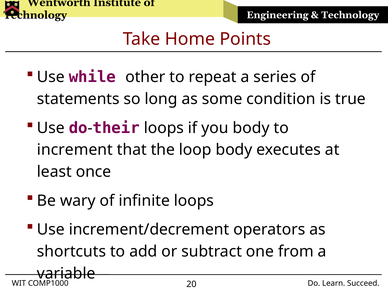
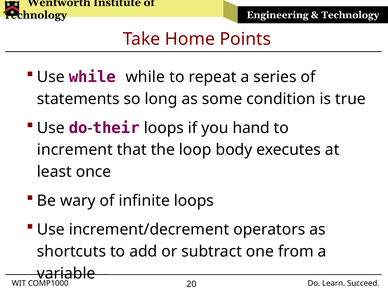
while other: other -> while (145, 77)
you body: body -> hand (251, 128)
